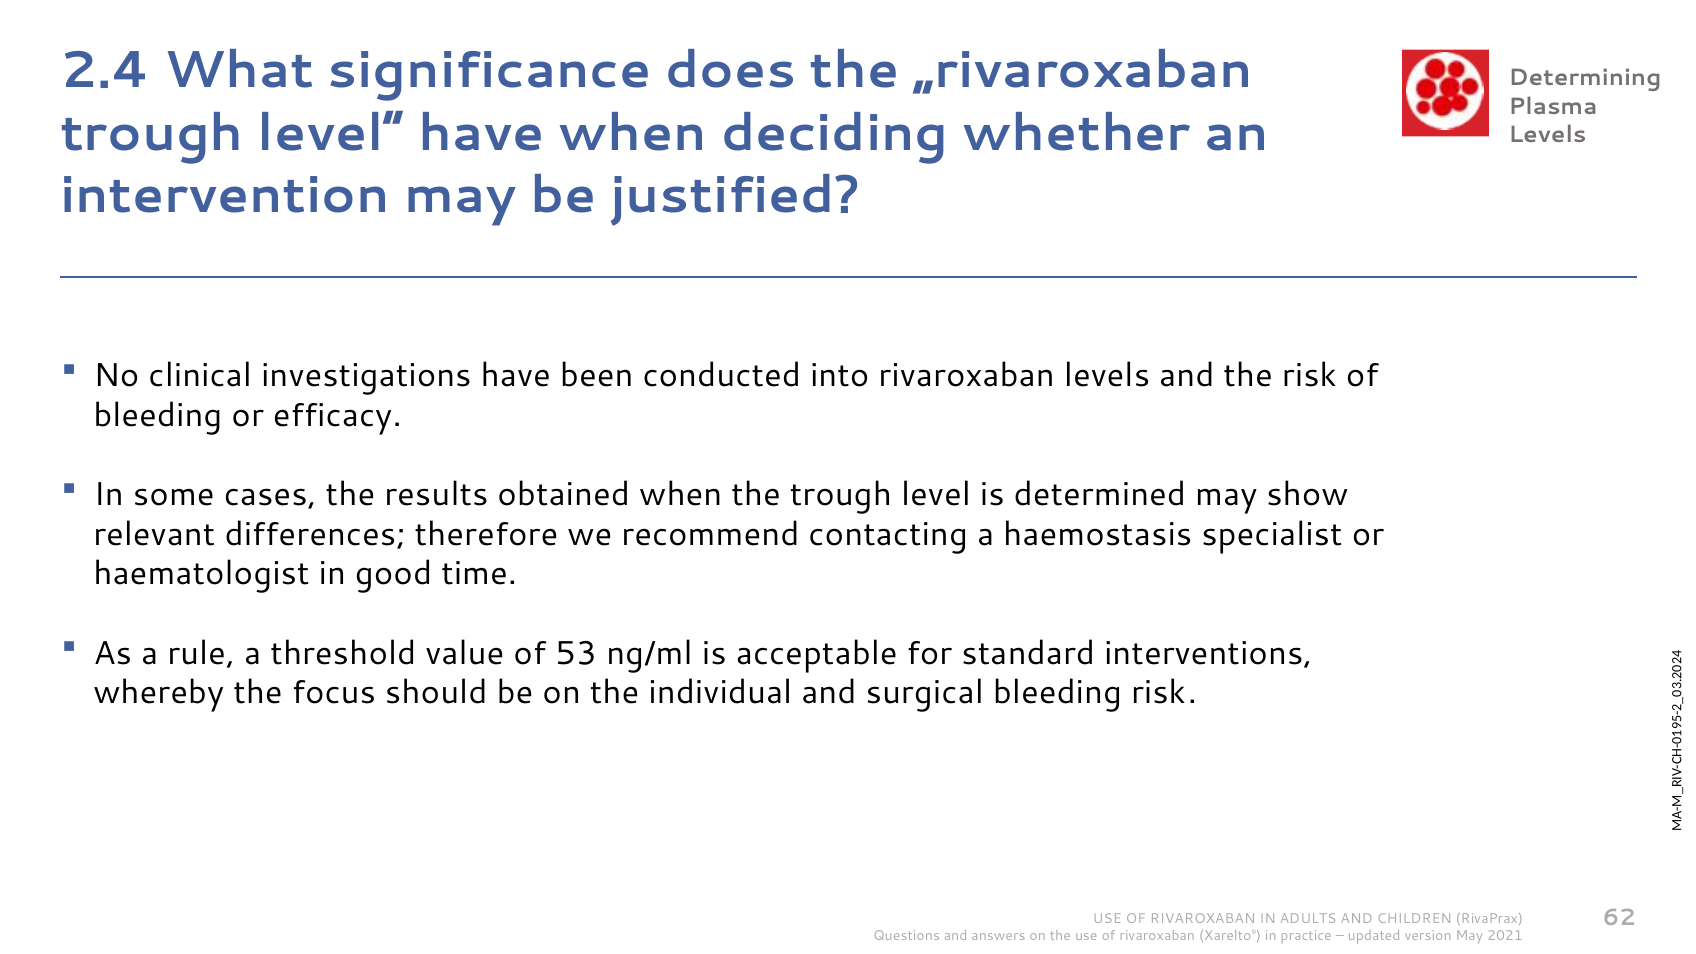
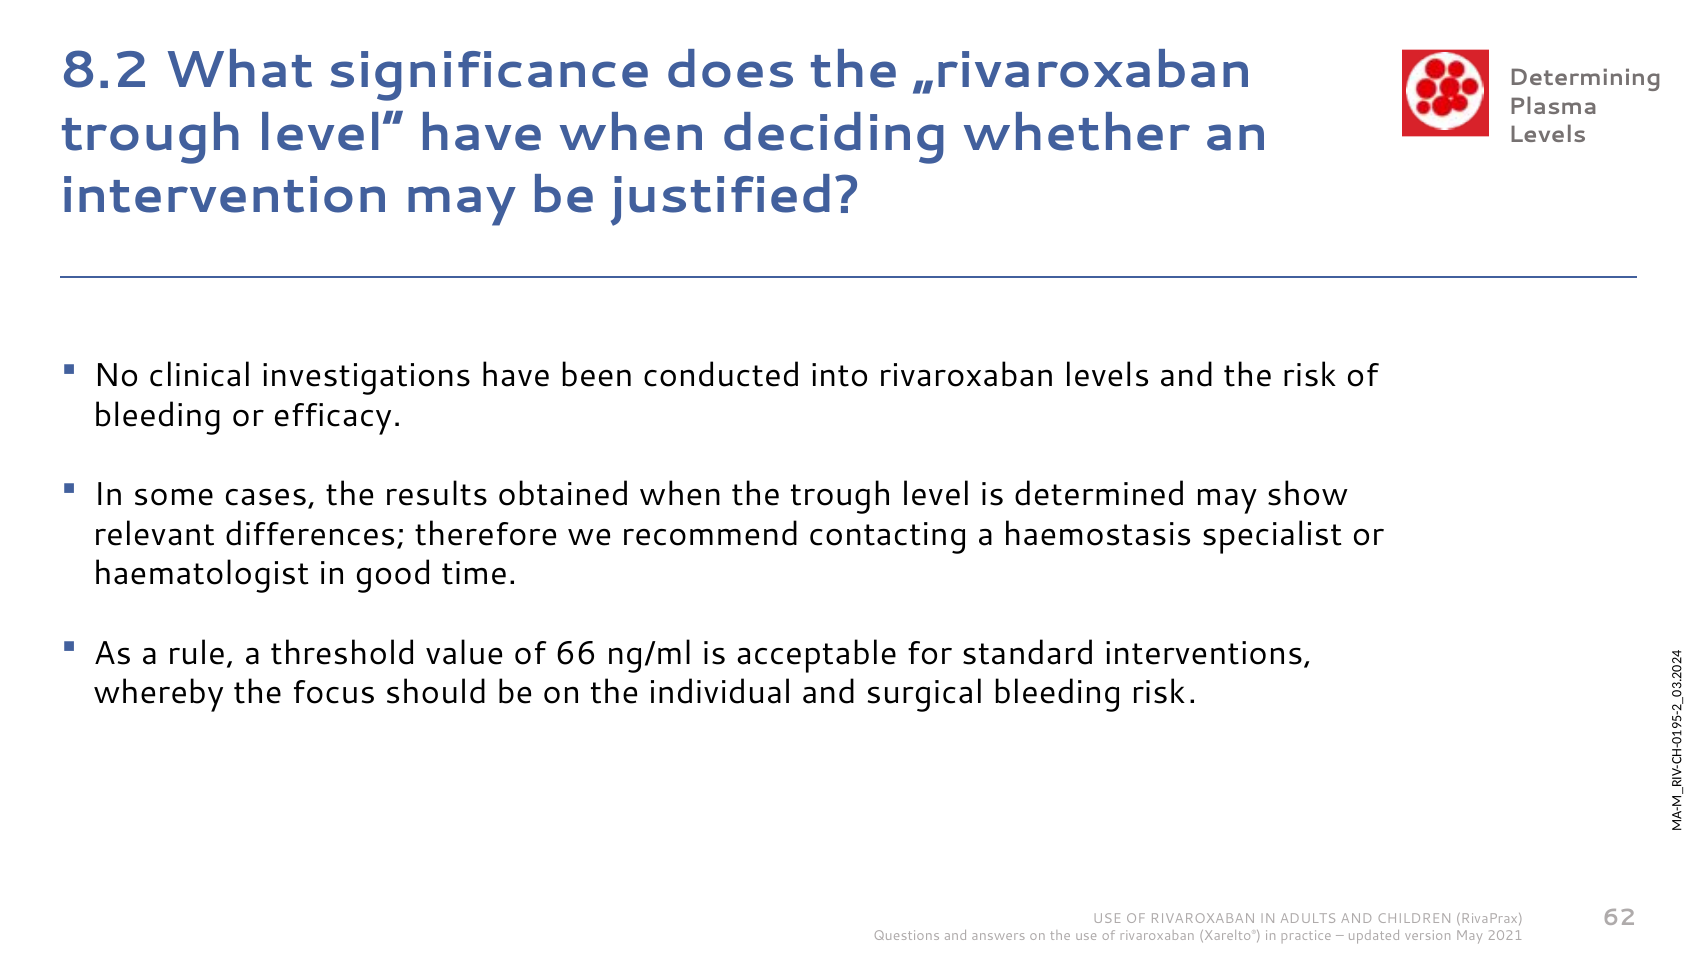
2.4: 2.4 -> 8.2 (105, 71)
53: 53 -> 66 (576, 653)
